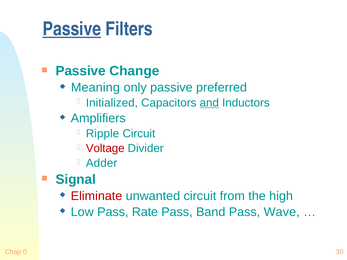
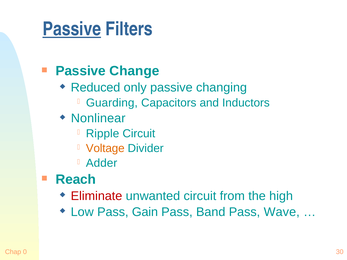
Meaning: Meaning -> Reduced (95, 88)
preferred: preferred -> changing (222, 88)
Initialized: Initialized -> Guarding (112, 103)
and underline: present -> none (209, 103)
Amplifiers: Amplifiers -> Nonlinear (98, 118)
Voltage colour: red -> orange (105, 149)
Signal: Signal -> Reach (76, 180)
Rate: Rate -> Gain (145, 212)
